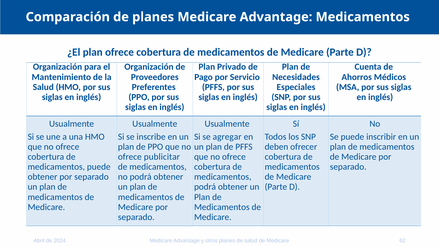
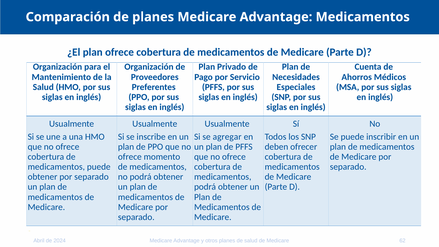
publicitar: publicitar -> momento (162, 157)
